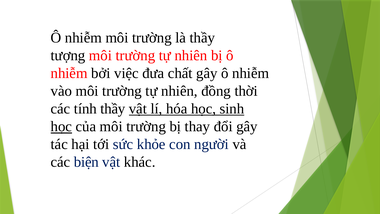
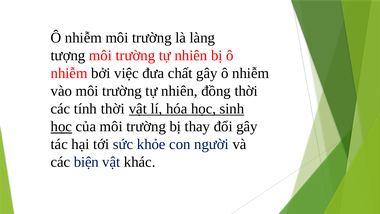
là thầy: thầy -> làng (202, 38)
tính thầy: thầy -> thời (113, 109)
